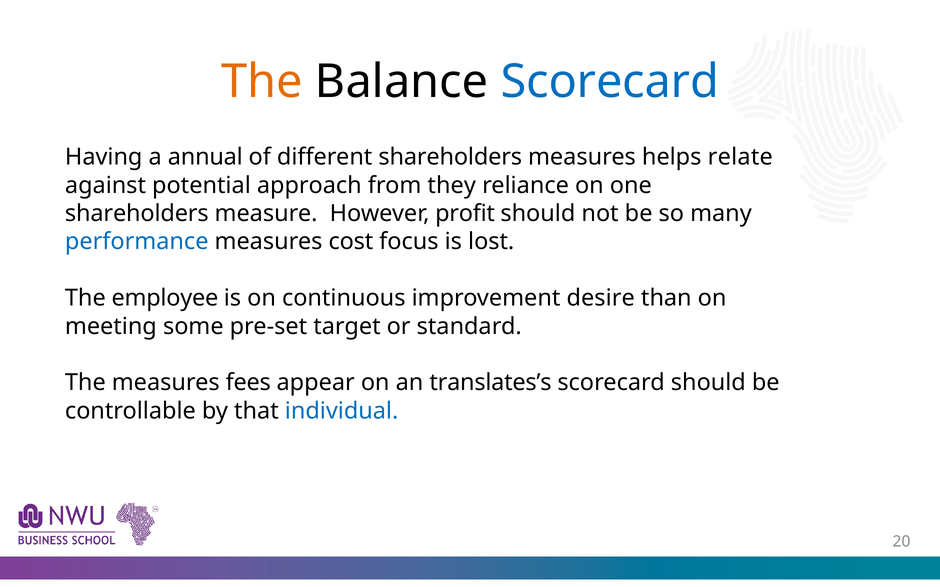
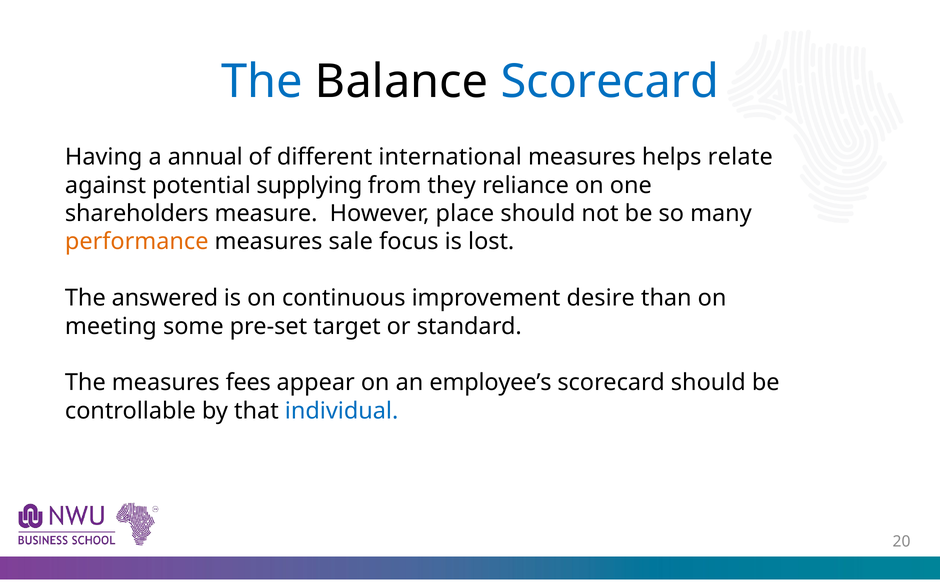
The colour: orange -> blue (262, 82)
different shareholders: shareholders -> international (450, 157)
approach: approach -> supplying (309, 186)
profit: profit -> place (465, 214)
performance colour: blue -> orange (137, 242)
cost: cost -> sale (351, 242)
employee: employee -> answered (165, 298)
translates’s: translates’s -> employee’s (491, 383)
